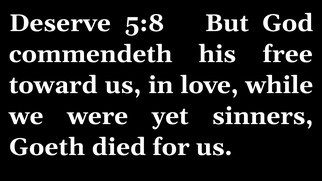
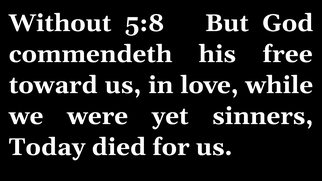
Deserve: Deserve -> Without (60, 23)
Goeth: Goeth -> Today (47, 147)
